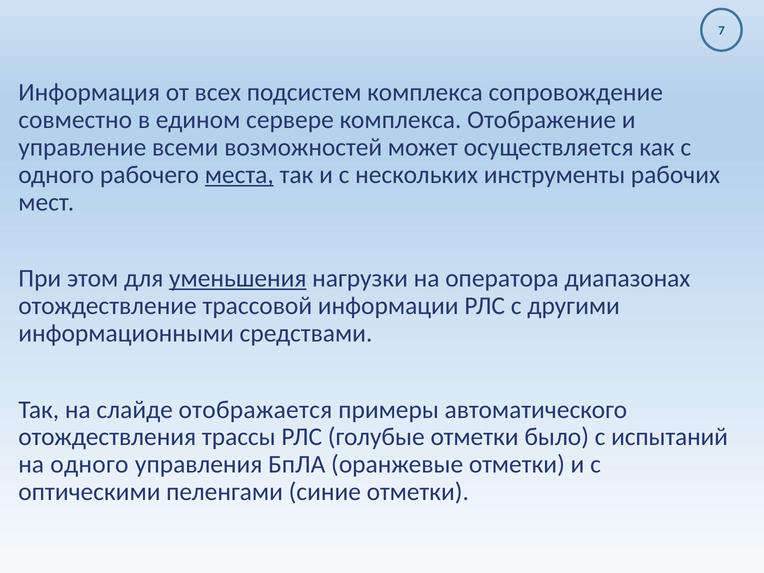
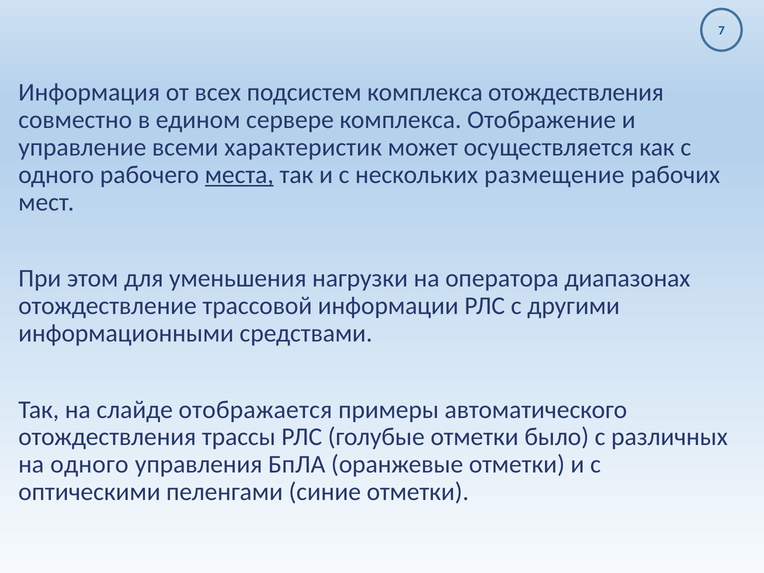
комплекса сопровождение: сопровождение -> отождествления (576, 92)
возможностей: возможностей -> характеристик (303, 147)
инструменты: инструменты -> размещение (554, 175)
уменьшения underline: present -> none (238, 278)
испытаний: испытаний -> различных (670, 437)
